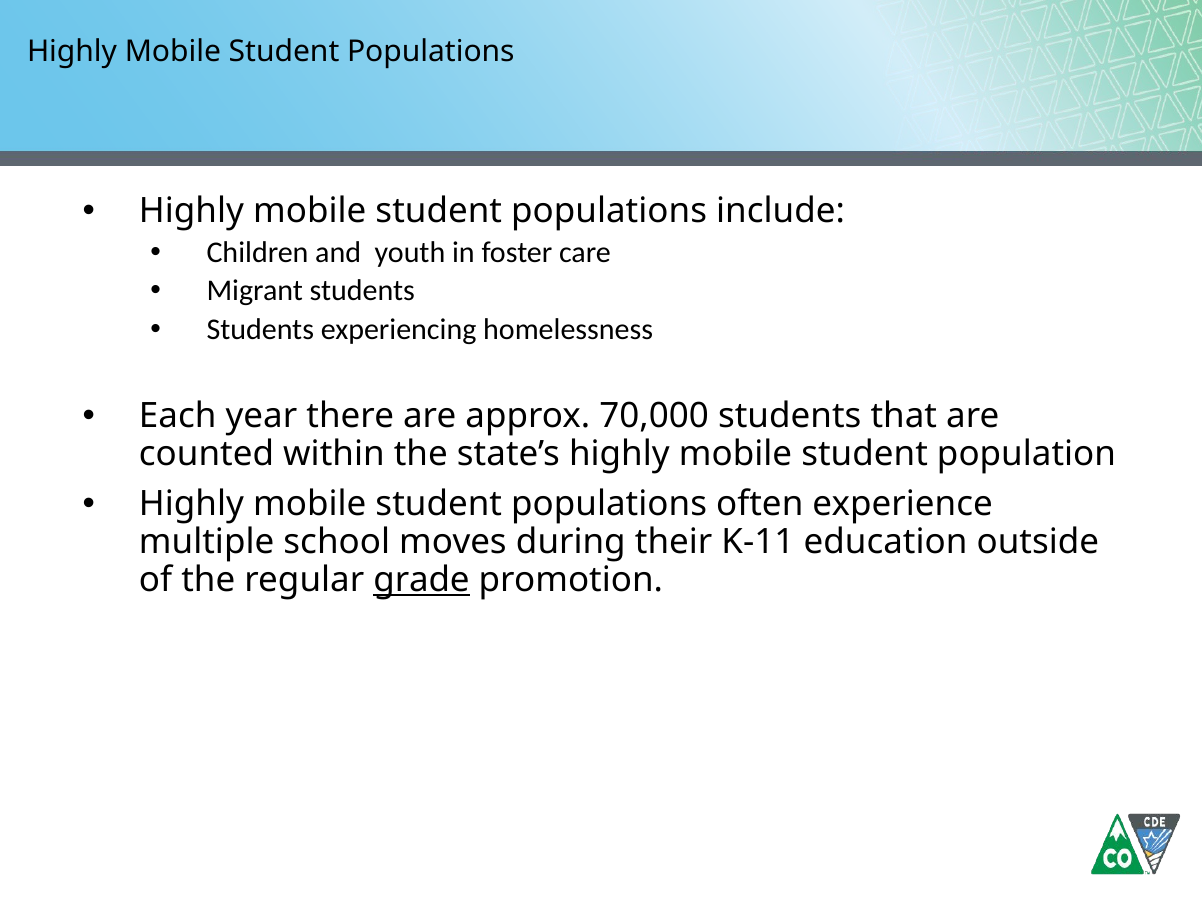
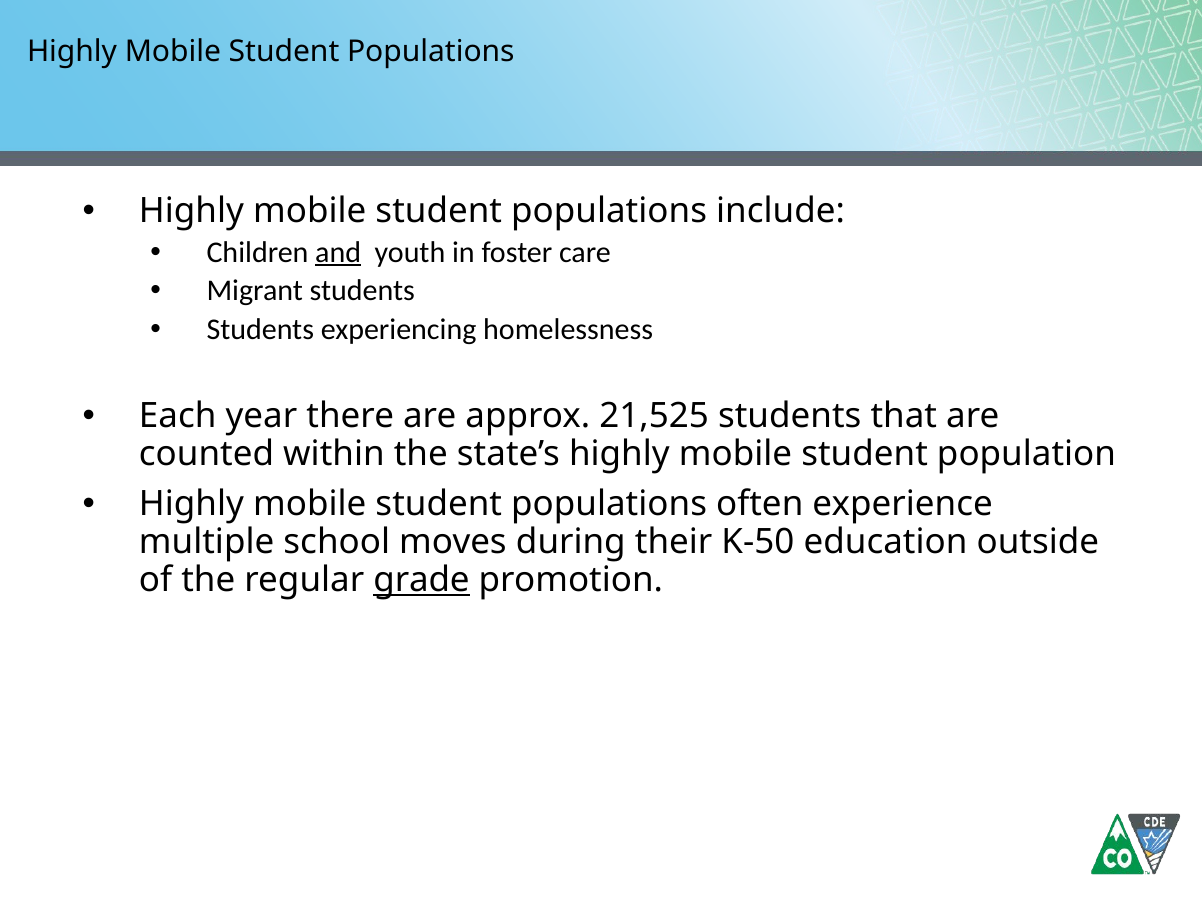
and underline: none -> present (338, 252)
70,000: 70,000 -> 21,525 (654, 416)
K-11: K-11 -> K-50 (758, 542)
